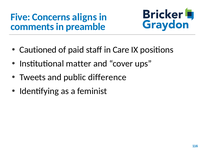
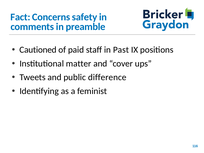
Five: Five -> Fact (20, 17)
aligns: aligns -> safety (85, 17)
Care: Care -> Past (121, 50)
